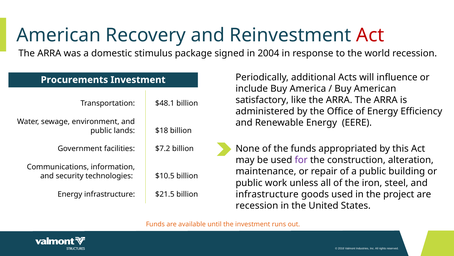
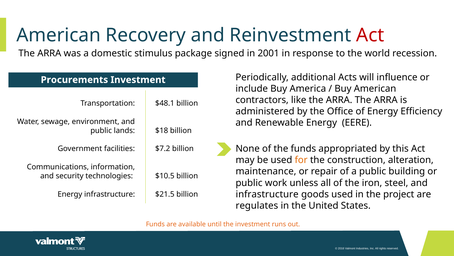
2004: 2004 -> 2001 (268, 53)
satisfactory: satisfactory -> contractors (262, 100)
for colour: purple -> orange (301, 160)
recession: recession -> regulates (257, 205)
